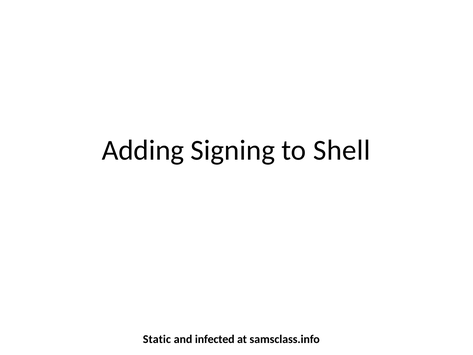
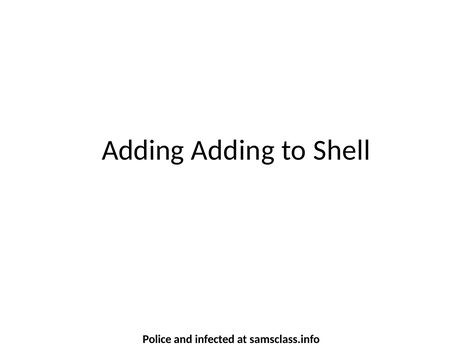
Adding Signing: Signing -> Adding (233, 150)
Static: Static -> Police (157, 339)
